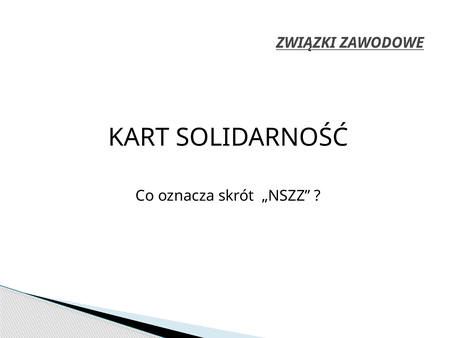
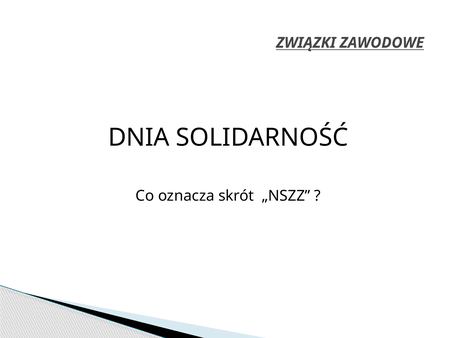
KART: KART -> DNIA (139, 138)
